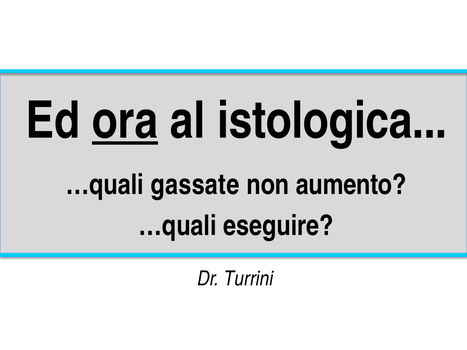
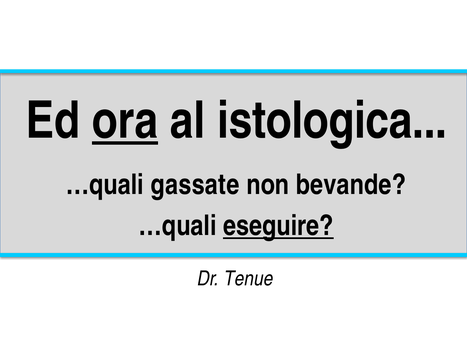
aumento: aumento -> bevande (351, 185)
eseguire underline: none -> present (278, 226)
Turrini: Turrini -> Tenue (249, 279)
